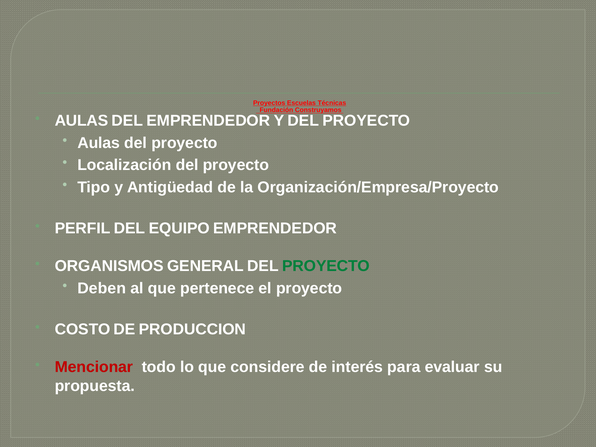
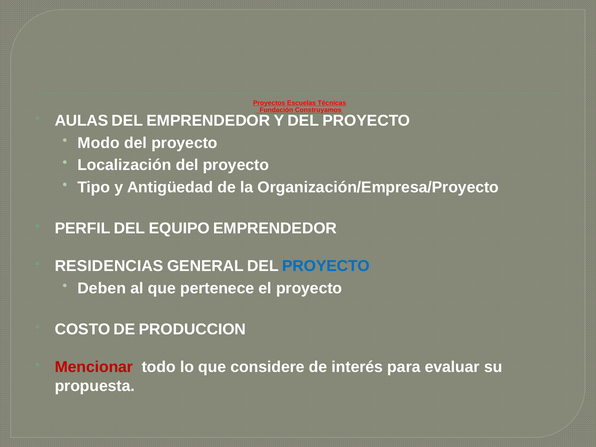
Aulas: Aulas -> Modo (99, 143)
ORGANISMOS: ORGANISMOS -> RESIDENCIAS (109, 266)
PROYECTO colour: green -> blue (326, 266)
